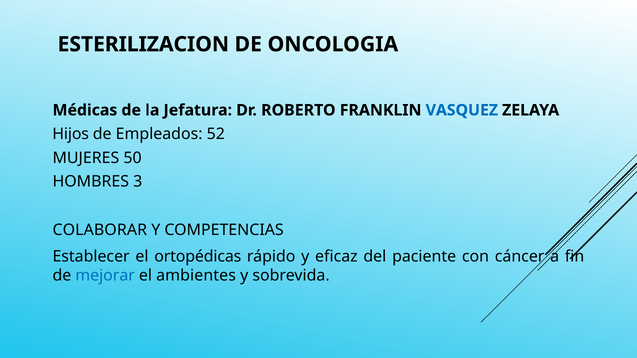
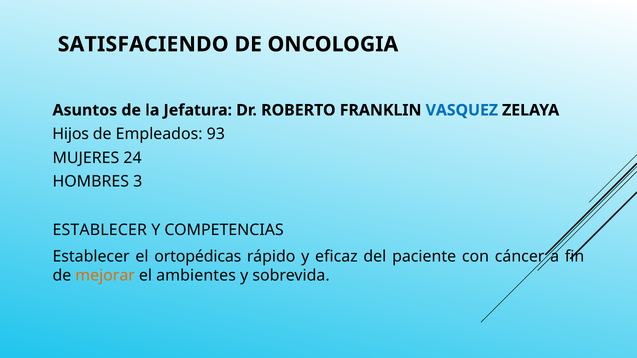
ESTERILIZACION: ESTERILIZACION -> SATISFACIENDO (143, 44)
Médicas: Médicas -> Asuntos (85, 110)
52: 52 -> 93 (216, 134)
50: 50 -> 24 (133, 158)
COLABORAR: COLABORAR -> ESTABLECER (100, 230)
mejorar colour: blue -> orange (105, 276)
